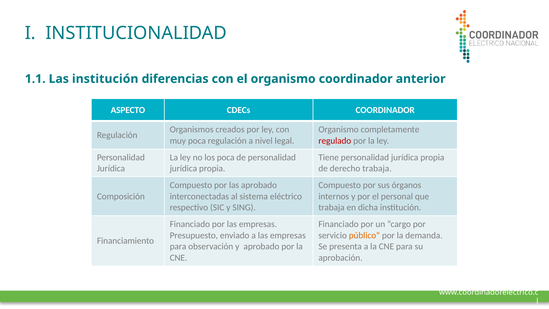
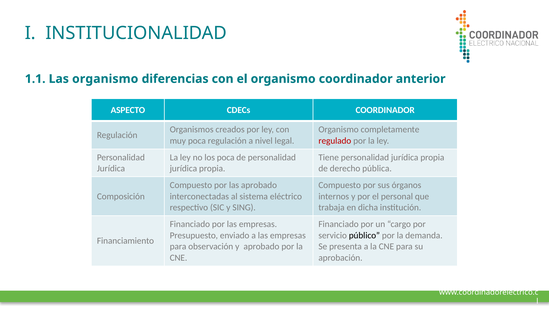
Las institución: institución -> organismo (105, 79)
derecho trabaja: trabaja -> pública (377, 168)
público colour: orange -> black (364, 235)
